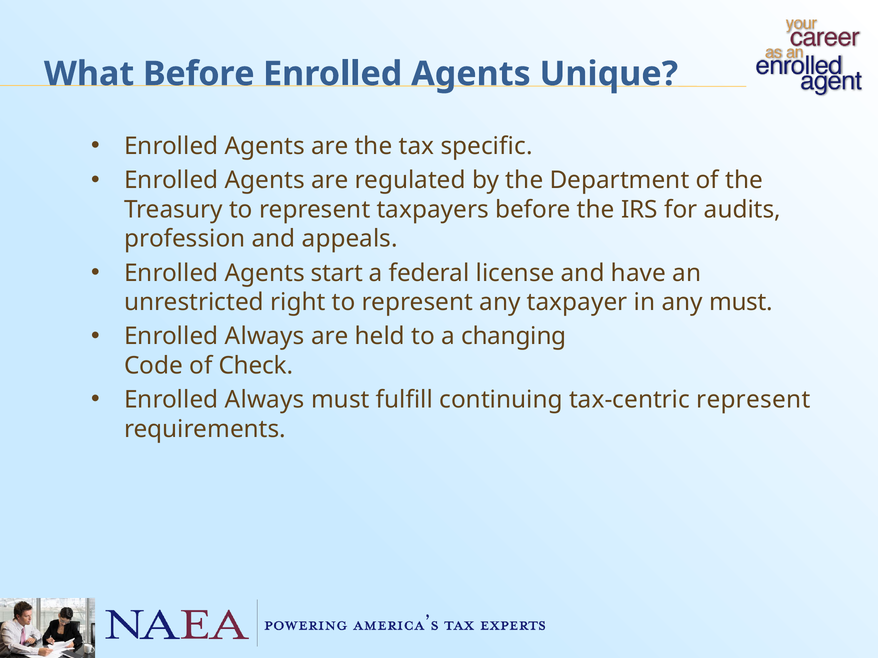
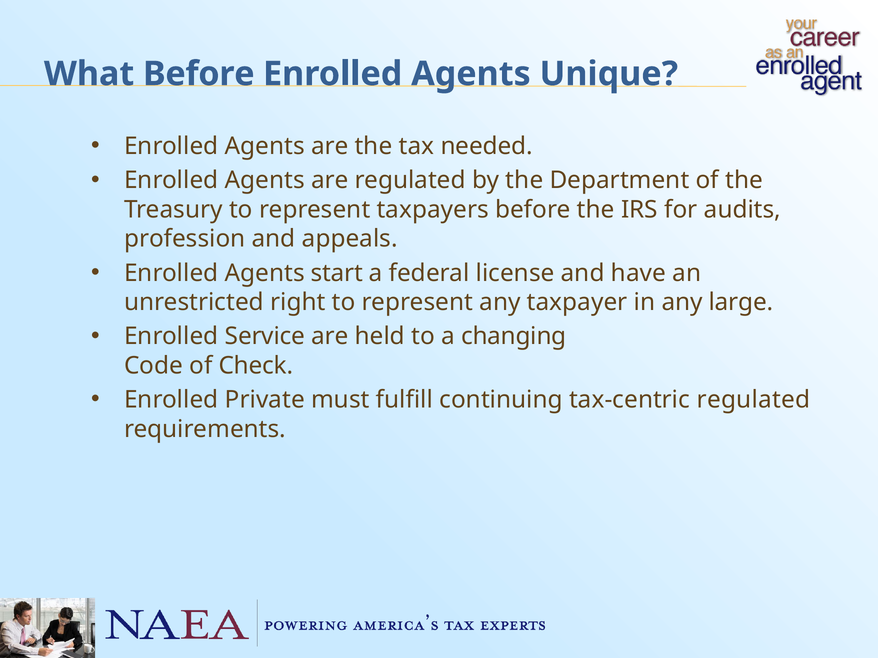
specific: specific -> needed (487, 146)
any must: must -> large (741, 302)
Always: Always -> Service (265, 337)
Always: Always -> Private (265, 400)
tax-centric represent: represent -> regulated (753, 400)
